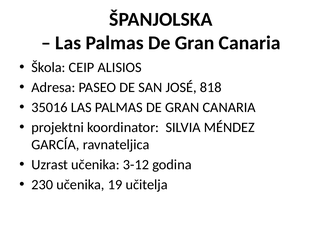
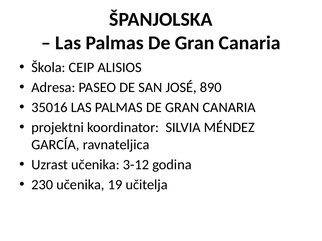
818: 818 -> 890 (211, 88)
